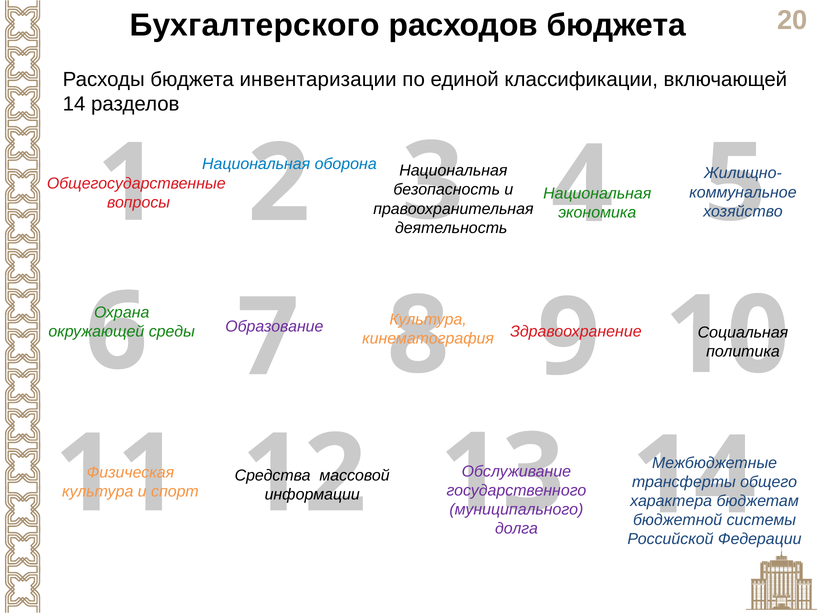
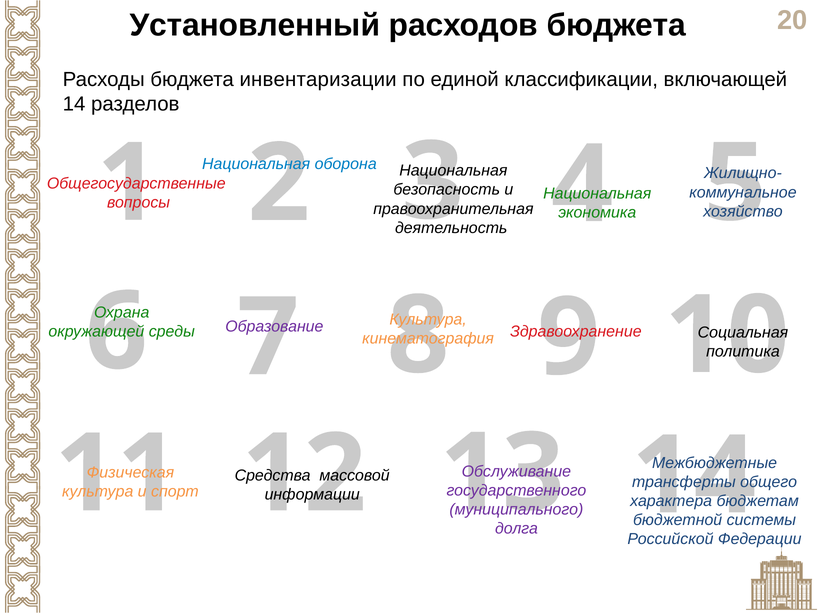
Бухгалтерского: Бухгалтерского -> Установленный (255, 25)
